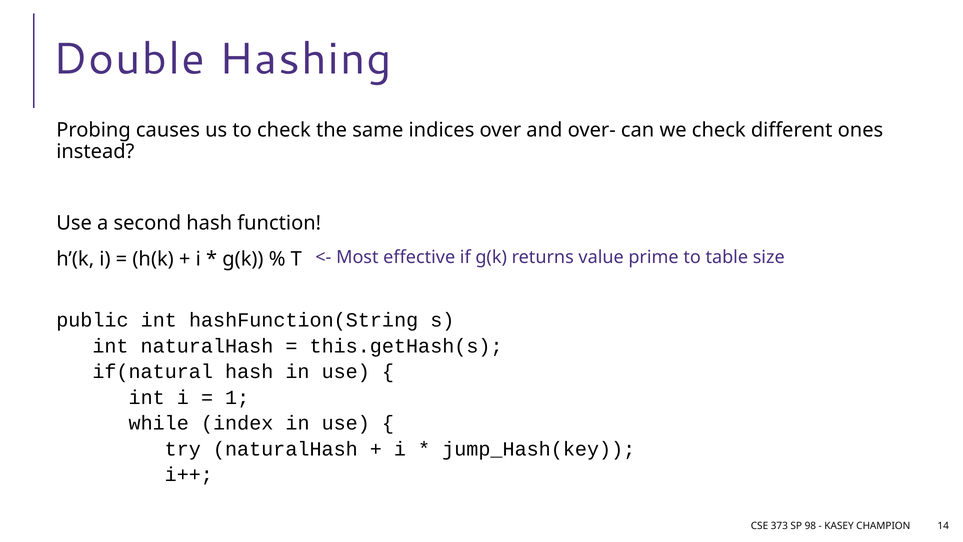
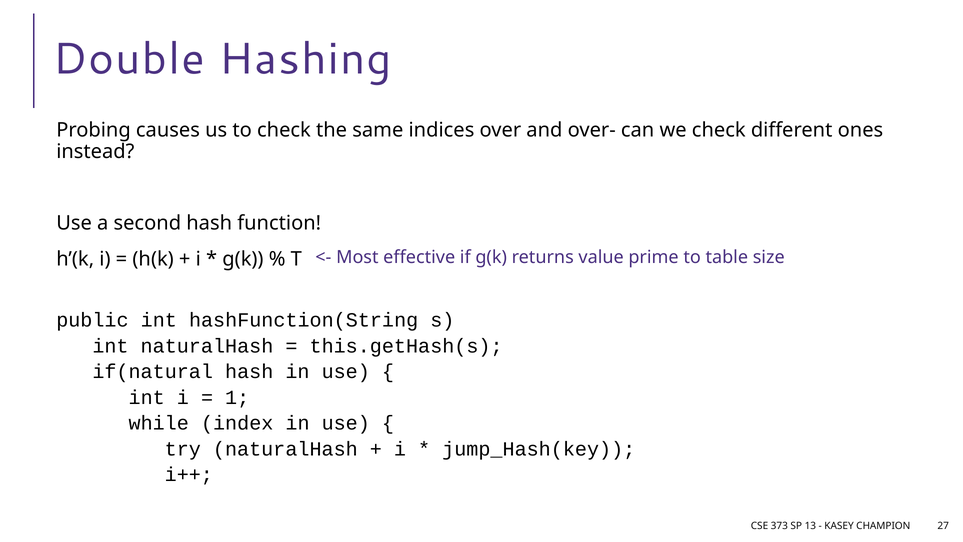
98: 98 -> 13 (810, 526)
14: 14 -> 27 (943, 526)
